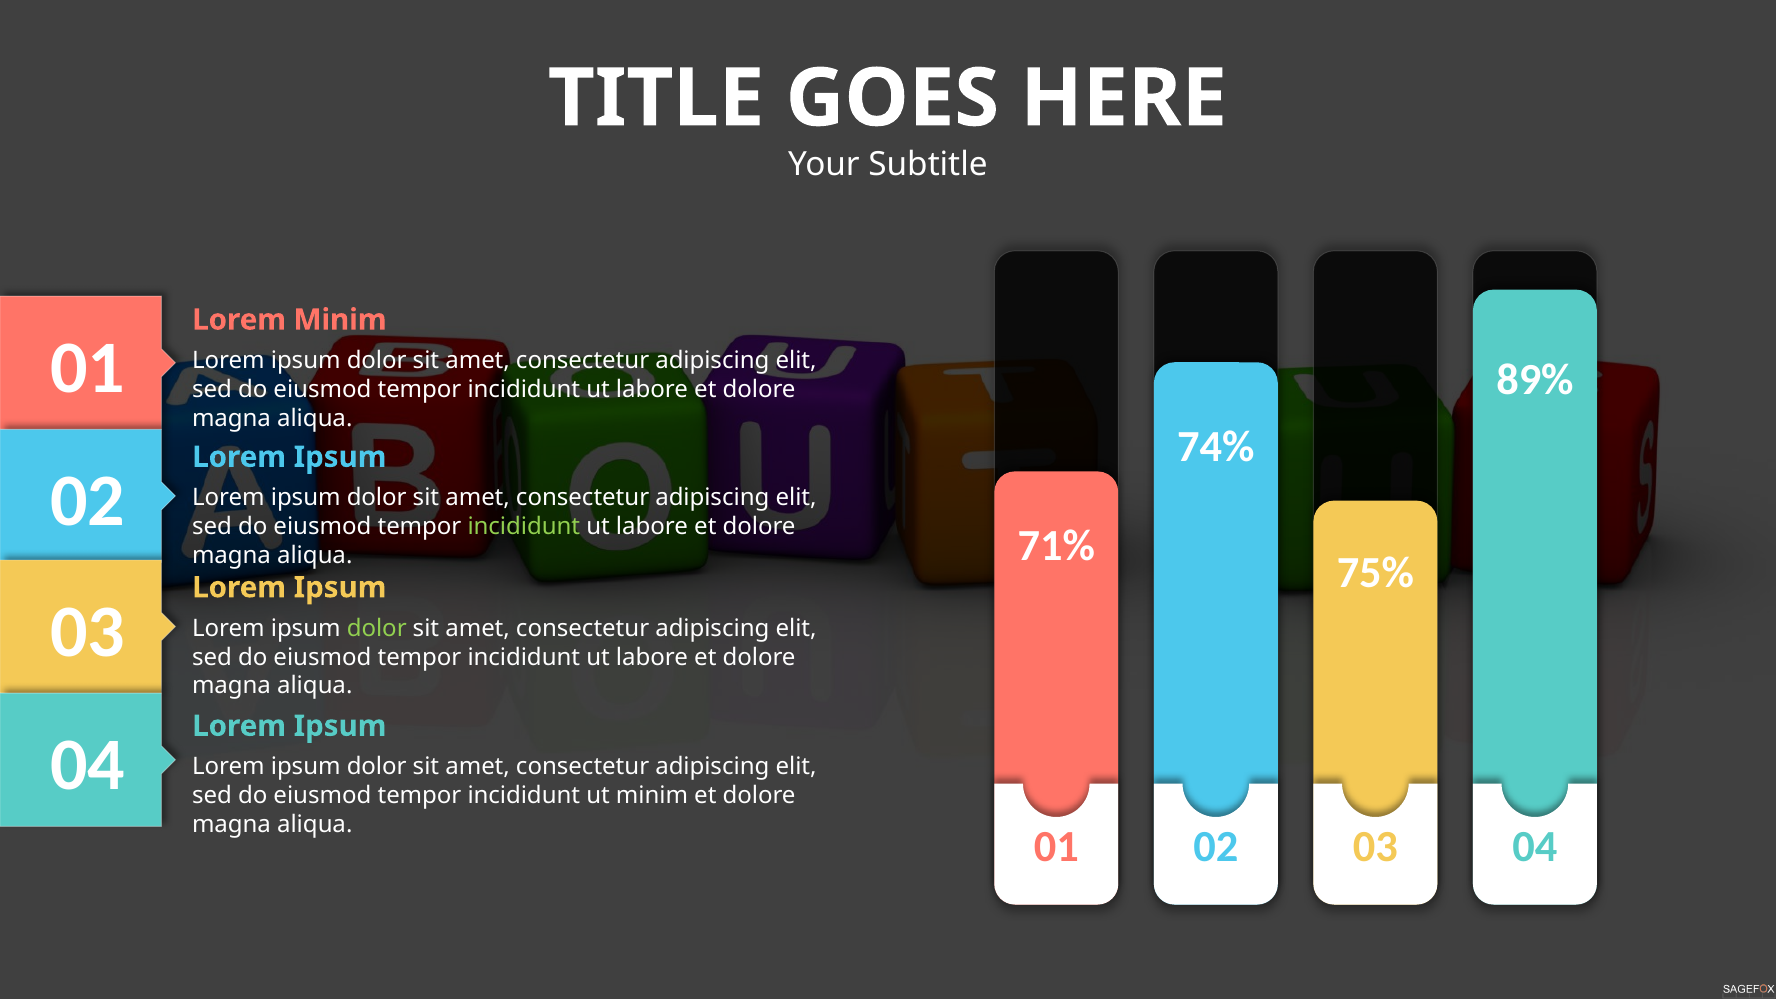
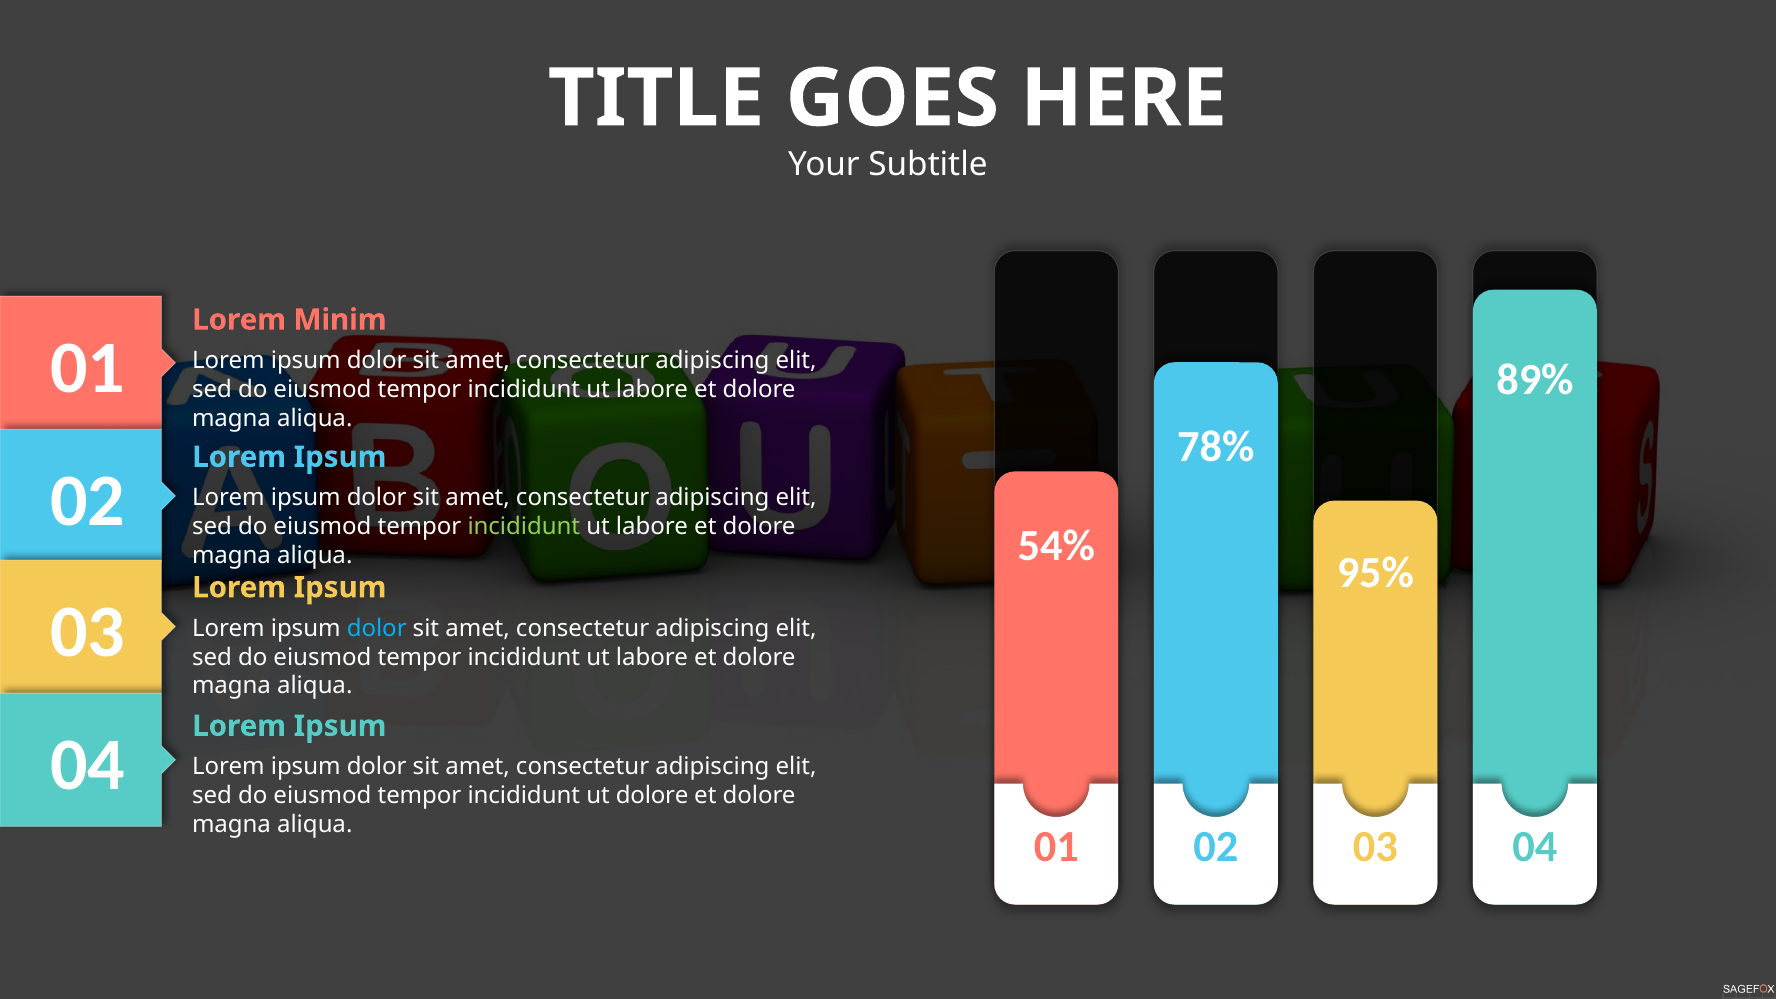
74%: 74% -> 78% (1216, 446)
71%: 71% -> 54% (1056, 546)
75%: 75% -> 95% (1375, 573)
dolor colour: light green -> light blue (377, 628)
ut minim: minim -> dolore (652, 796)
